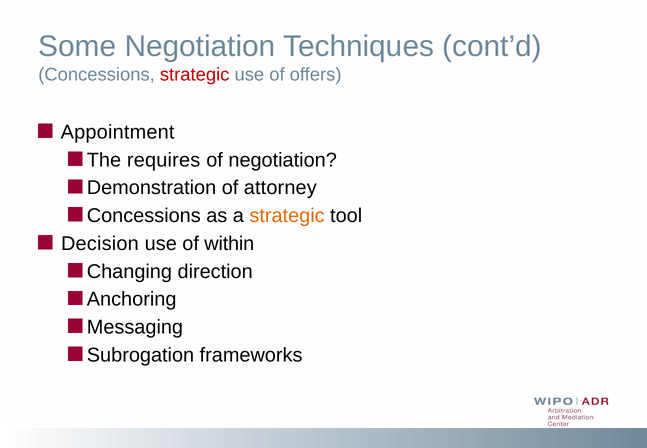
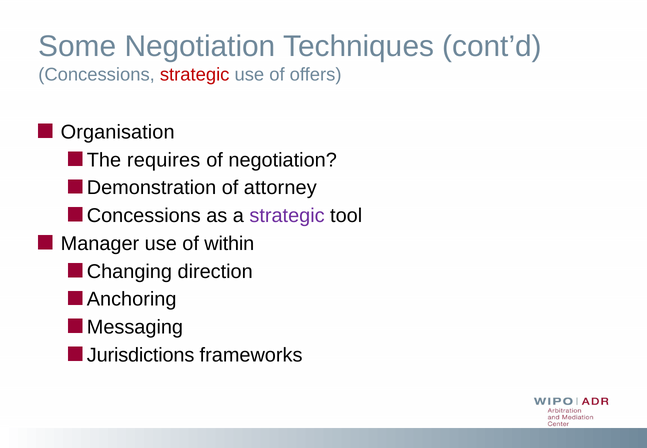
Appointment: Appointment -> Organisation (118, 132)
strategic colour: orange -> purple (287, 216)
Decision: Decision -> Manager (100, 244)
Subrogation: Subrogation -> Jurisdictions (141, 355)
